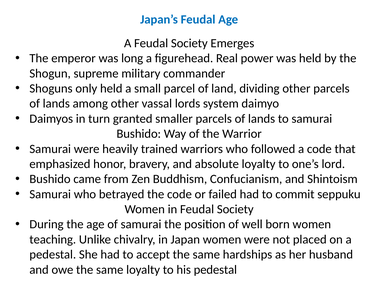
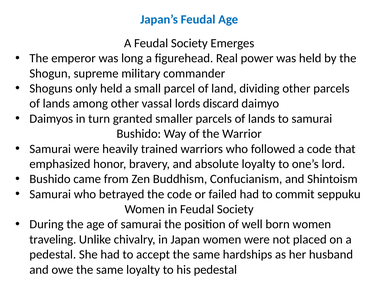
system: system -> discard (221, 104)
teaching: teaching -> traveling (53, 240)
